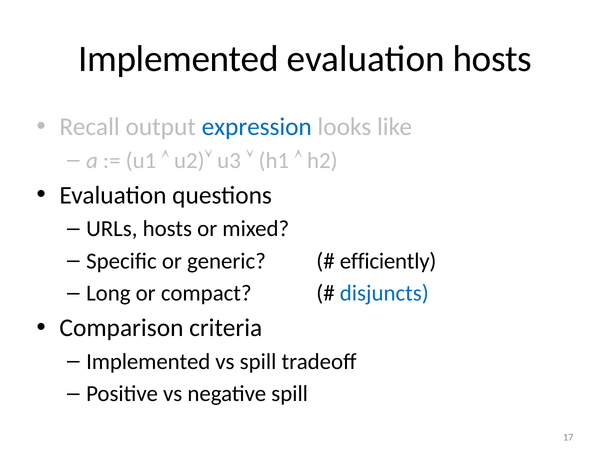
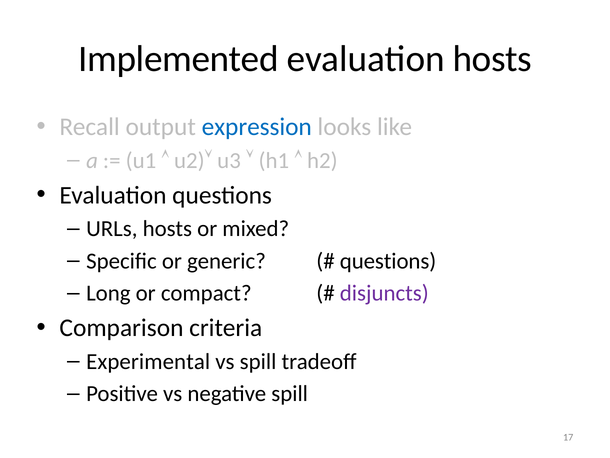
efficiently: efficiently -> questions (388, 261)
disjuncts colour: blue -> purple (384, 293)
Implemented: Implemented -> Experimental (148, 361)
